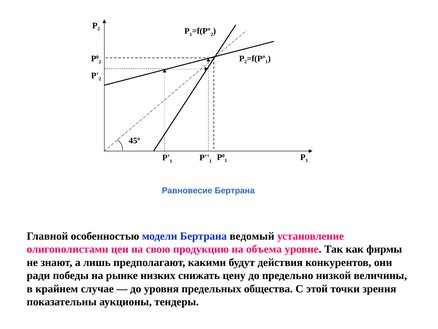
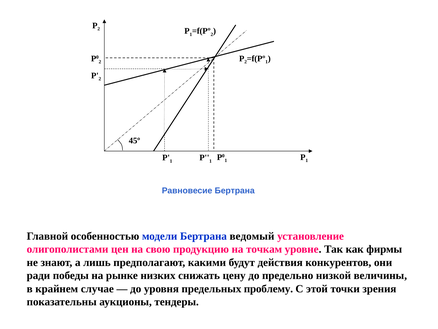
объема: объема -> точкам (264, 249)
общества: общества -> проблему (268, 288)
